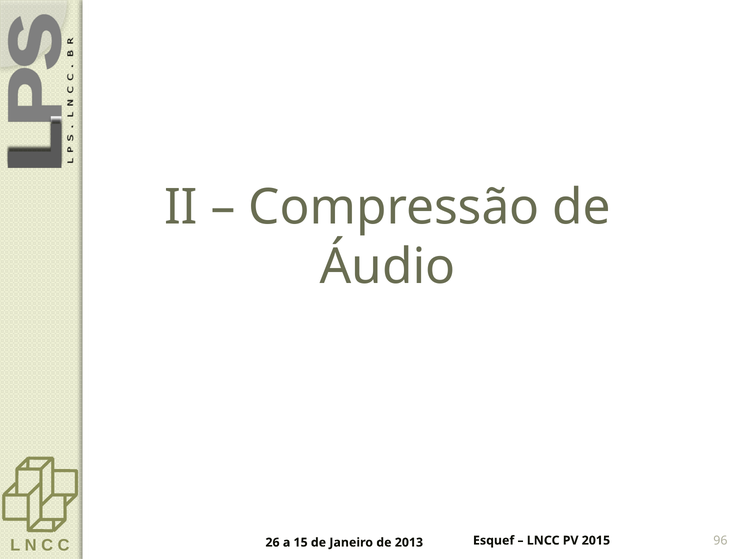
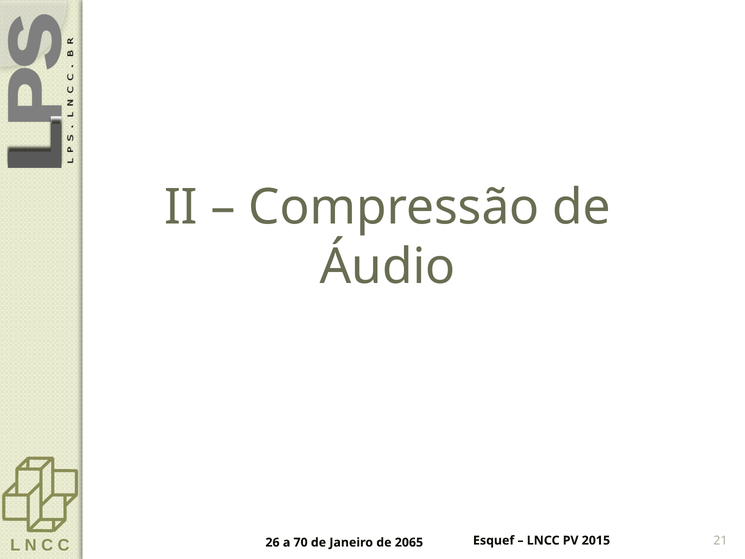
96: 96 -> 21 (720, 540)
15: 15 -> 70 (301, 542)
2013: 2013 -> 2065 (409, 542)
